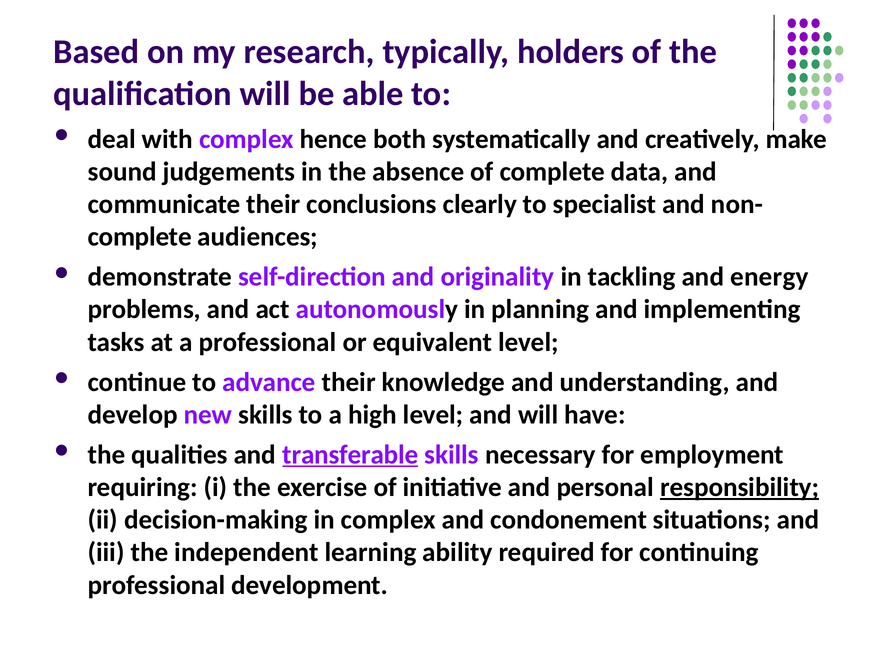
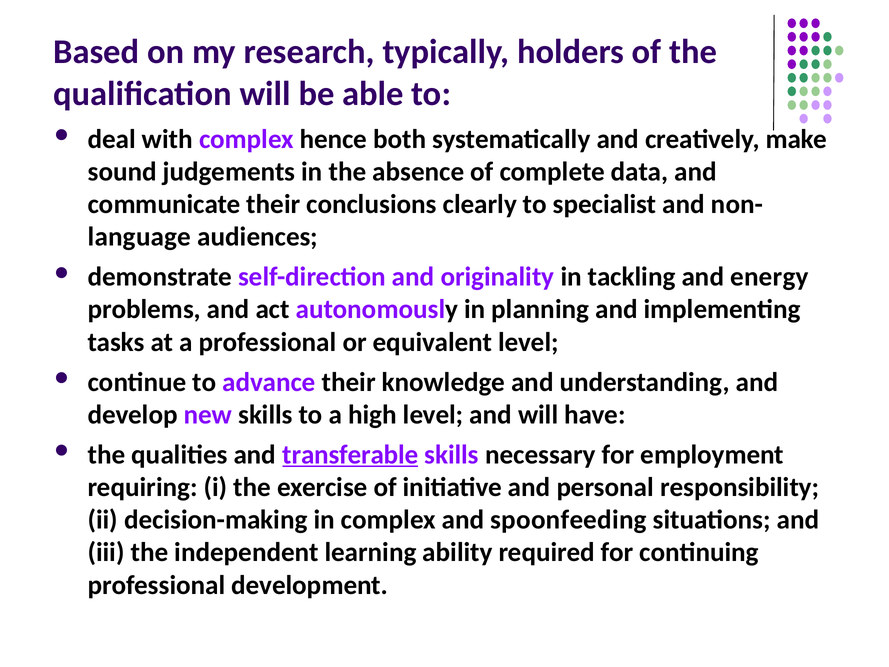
complete: complete -> language (139, 237)
responsibility underline: present -> none (740, 487)
condonement: condonement -> spoonfeeding (569, 520)
